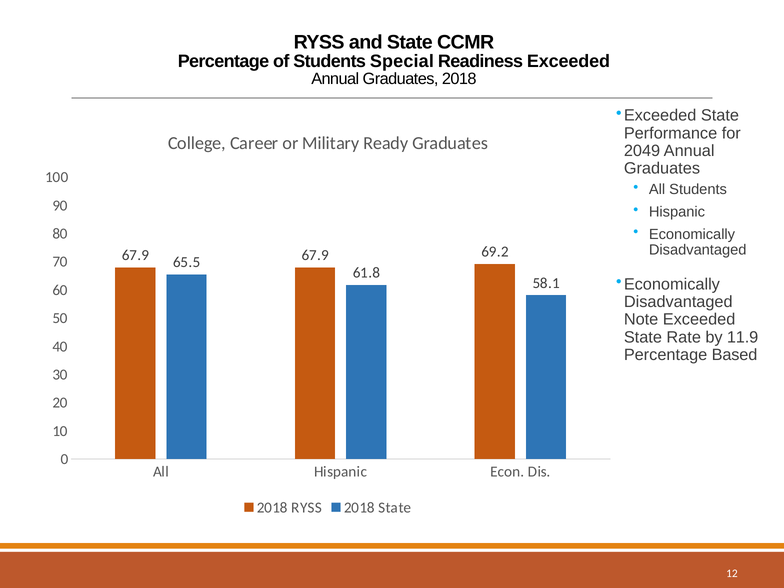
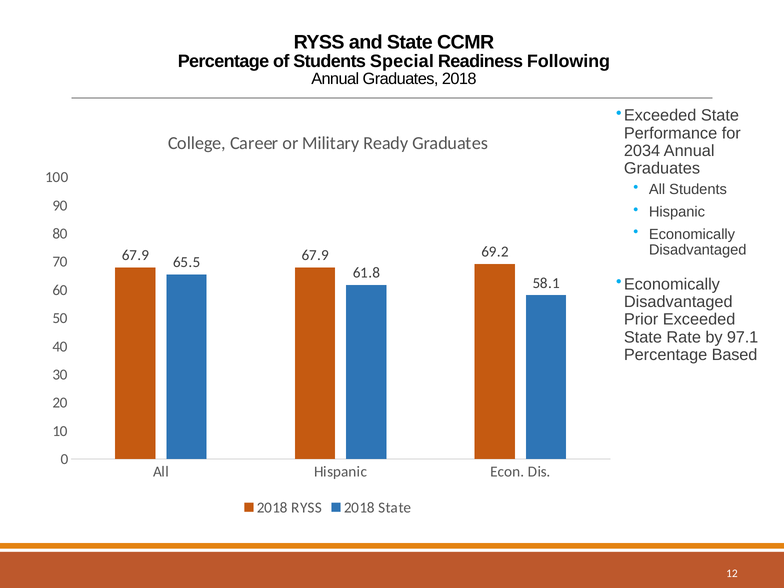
Readiness Exceeded: Exceeded -> Following (568, 62)
2049: 2049 -> 2034 (642, 151)
Note: Note -> Prior (641, 320)
11.9: 11.9 -> 97.1 (743, 337)
